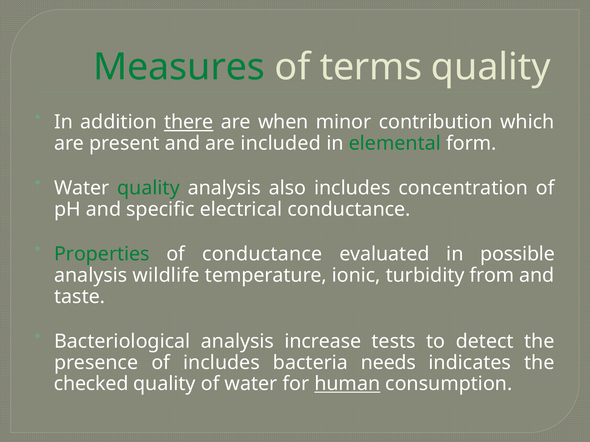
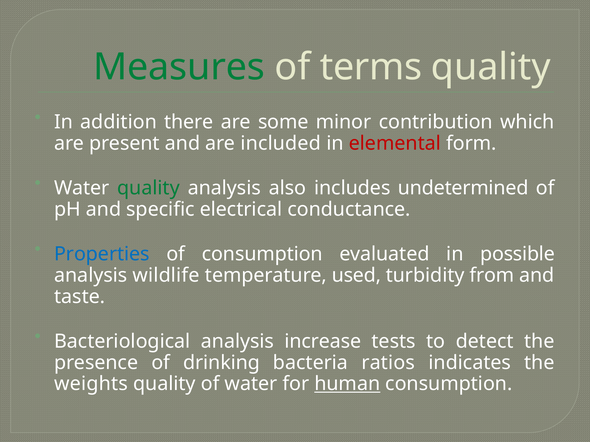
there underline: present -> none (189, 122)
when: when -> some (283, 122)
elemental colour: green -> red (395, 144)
concentration: concentration -> undetermined (463, 188)
Properties colour: green -> blue (102, 254)
of conductance: conductance -> consumption (262, 254)
ionic: ionic -> used (356, 276)
of includes: includes -> drinking (222, 363)
needs: needs -> ratios (388, 363)
checked: checked -> weights (91, 384)
